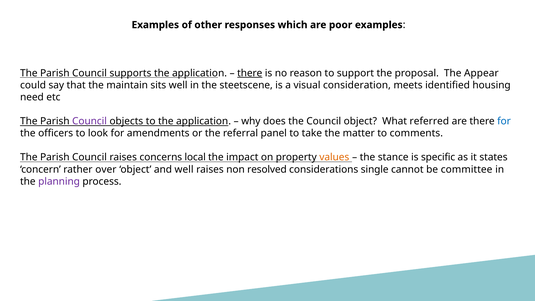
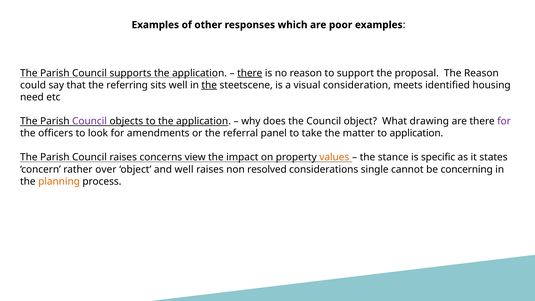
The Appear: Appear -> Reason (481, 73)
maintain: maintain -> referring (127, 85)
the underline: none -> present (209, 85)
referred: referred -> drawing (429, 121)
for colour: blue -> purple (504, 121)
to comments: comments -> application (416, 133)
local: local -> view (195, 157)
committee: committee -> concerning (467, 169)
planning colour: purple -> orange (59, 181)
